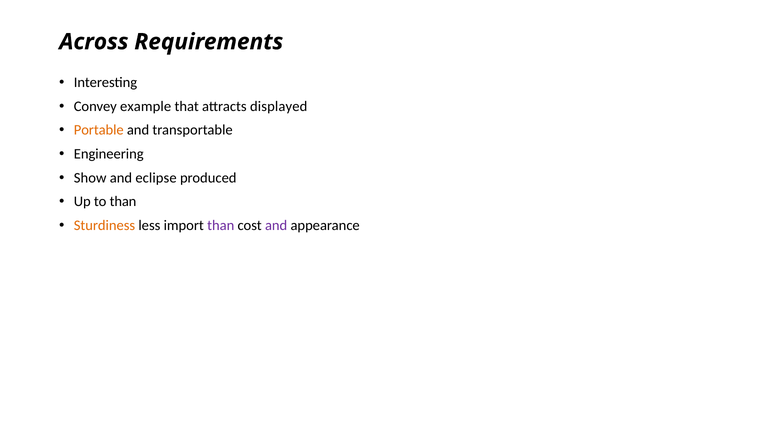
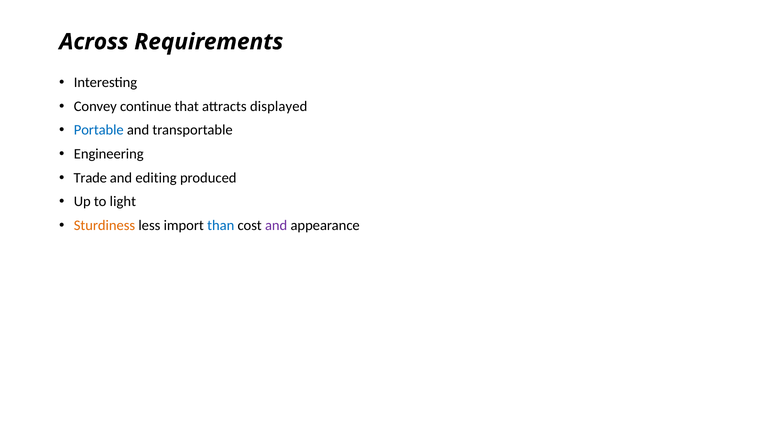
example: example -> continue (146, 106)
Portable colour: orange -> blue (99, 130)
Show: Show -> Trade (90, 178)
eclipse: eclipse -> editing (156, 178)
to than: than -> light (123, 202)
than colour: purple -> blue (221, 226)
